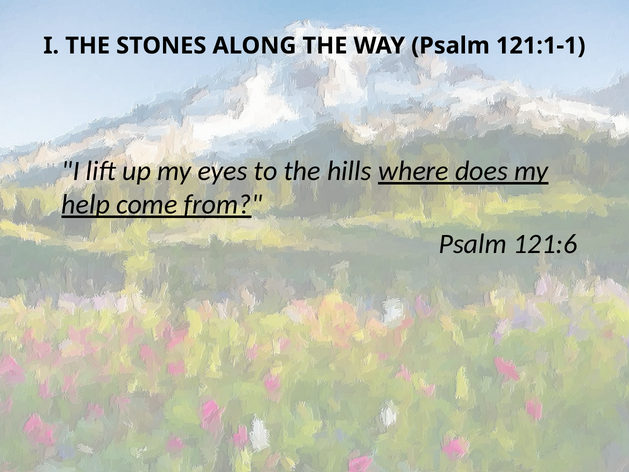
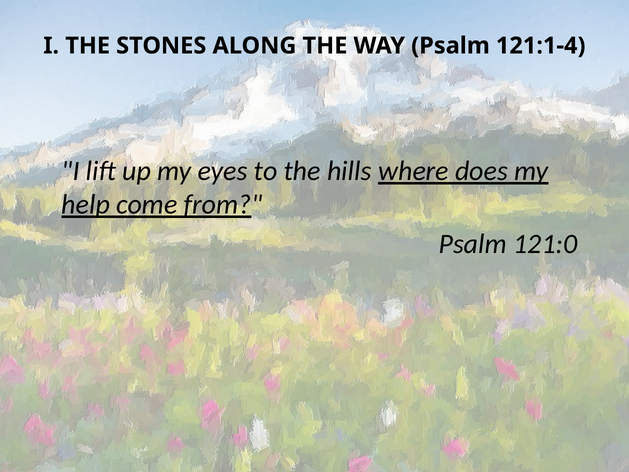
121:1-1: 121:1-1 -> 121:1-4 (541, 46)
121:6: 121:6 -> 121:0 (545, 244)
